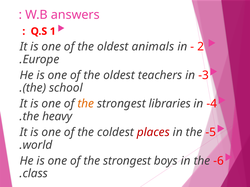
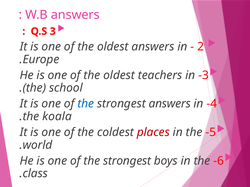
Q.S 1: 1 -> 3 (53, 31)
oldest animals: animals -> answers (153, 47)
the colour: orange -> blue (86, 104)
strongest libraries: libraries -> answers (170, 104)
heavy: heavy -> koala (57, 117)
